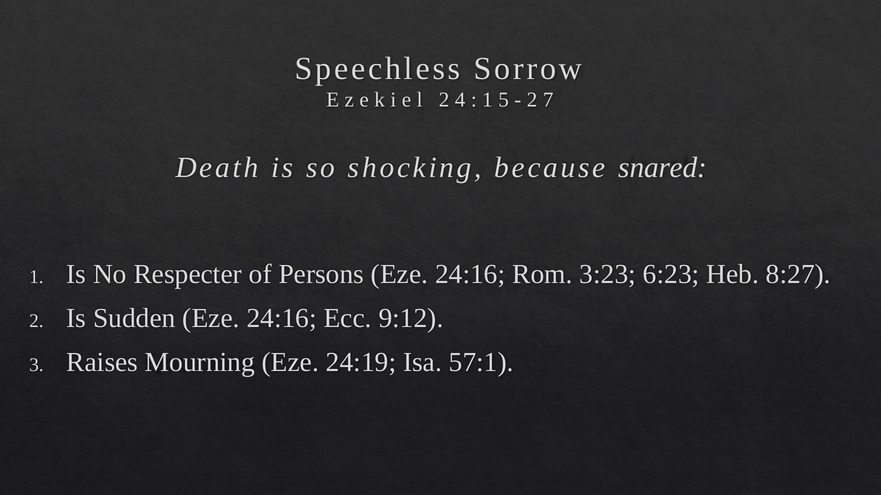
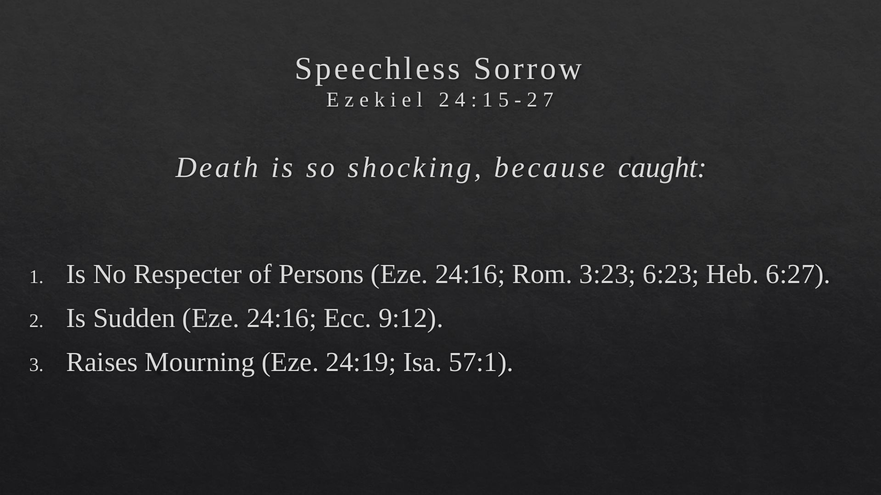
snared: snared -> caught (663, 168)
8:27: 8:27 -> 6:27 (798, 275)
